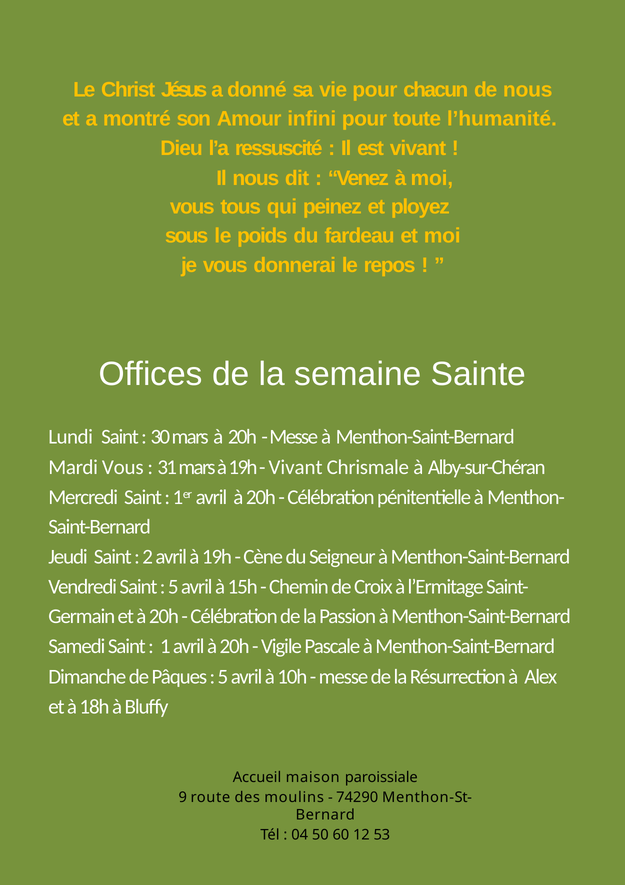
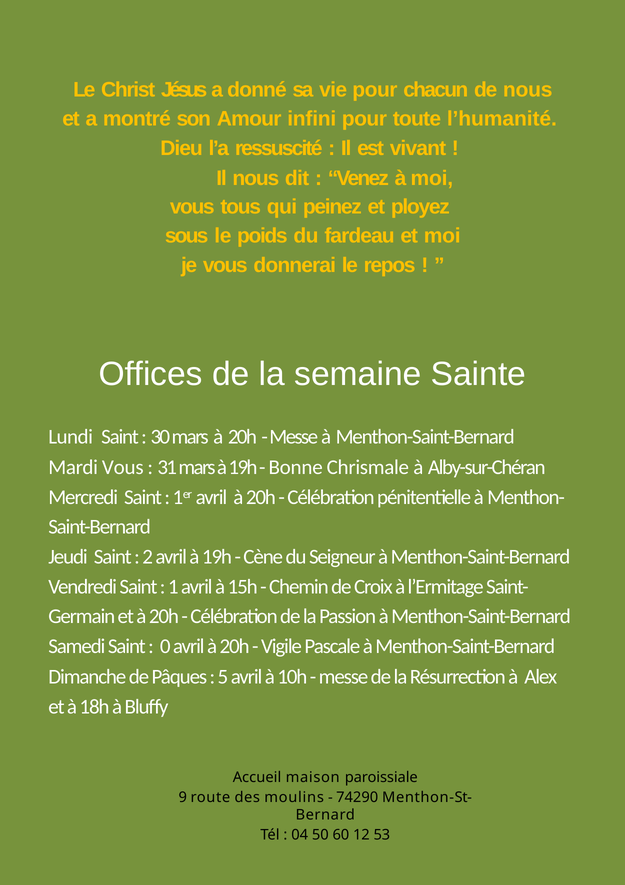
Vivant: Vivant -> Bonne (296, 467)
5: 5 -> 1 (173, 587)
1: 1 -> 0 (165, 646)
